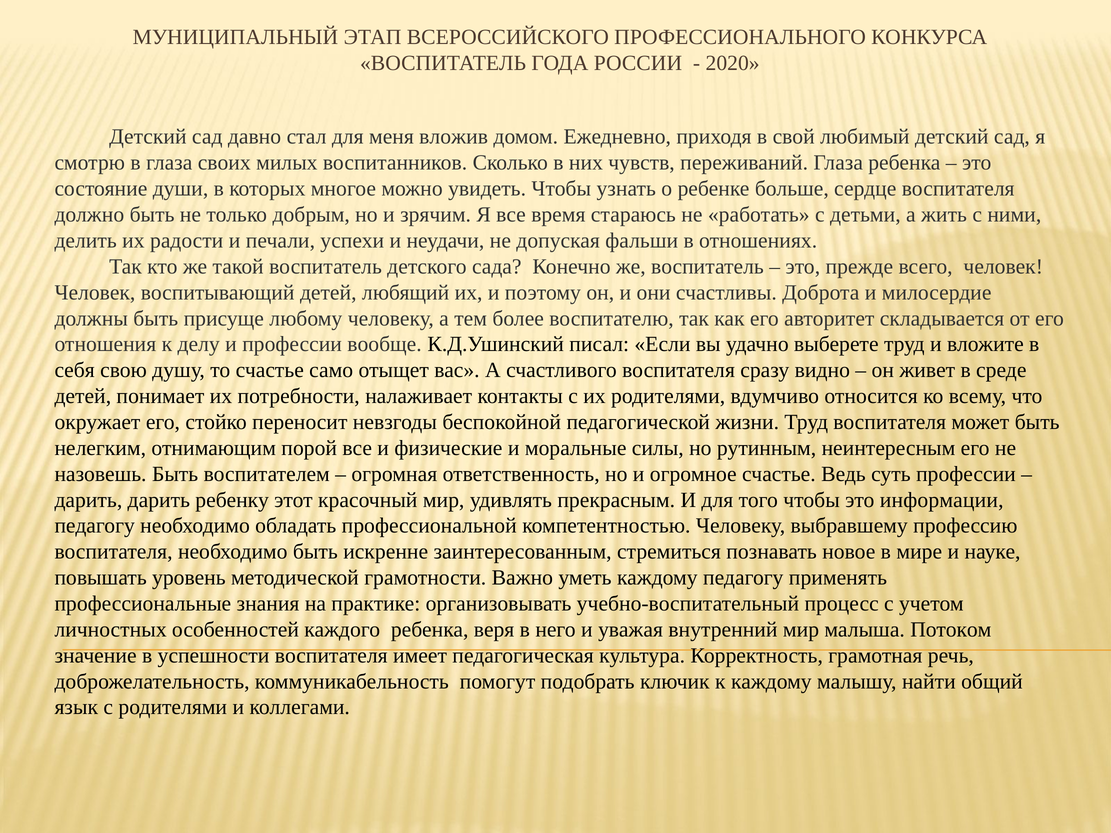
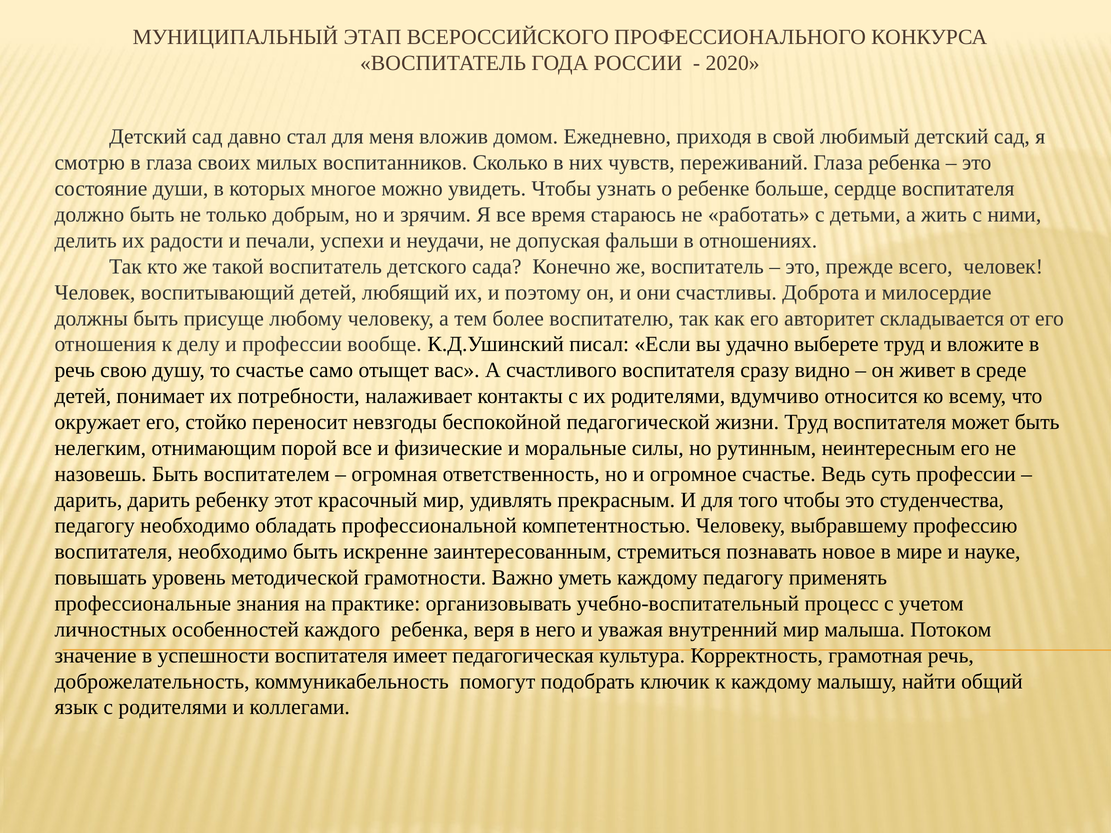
себя: себя -> речь (75, 370)
информации: информации -> студенчества (942, 500)
